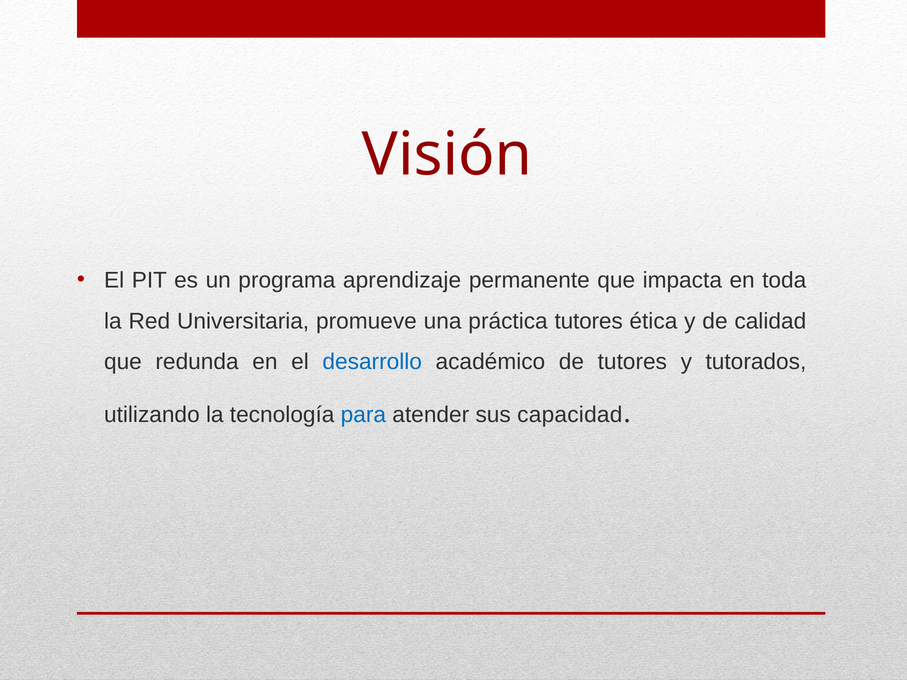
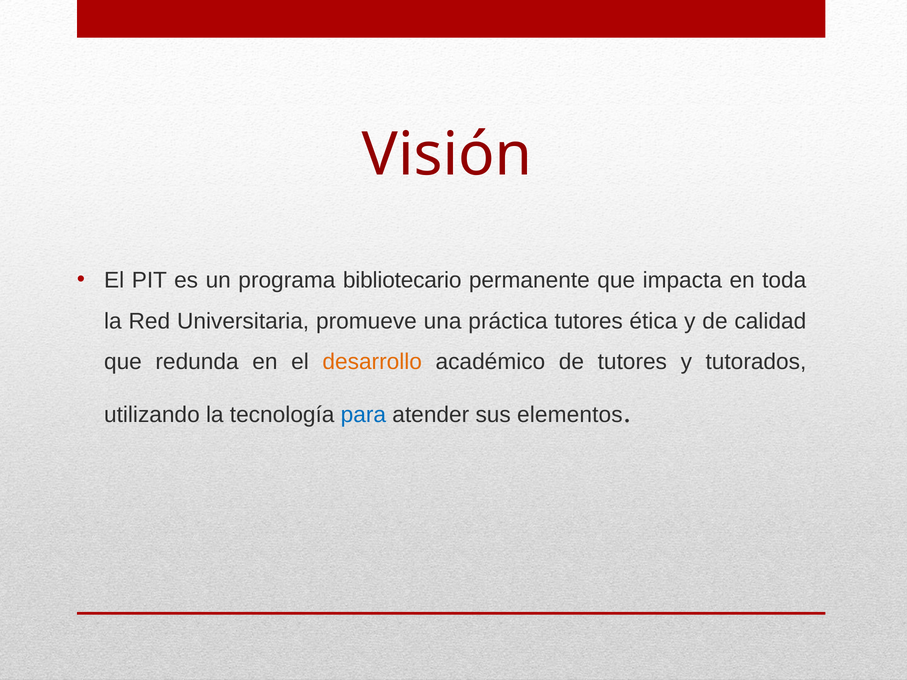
aprendizaje: aprendizaje -> bibliotecario (402, 280)
desarrollo colour: blue -> orange (372, 362)
capacidad: capacidad -> elementos (570, 415)
